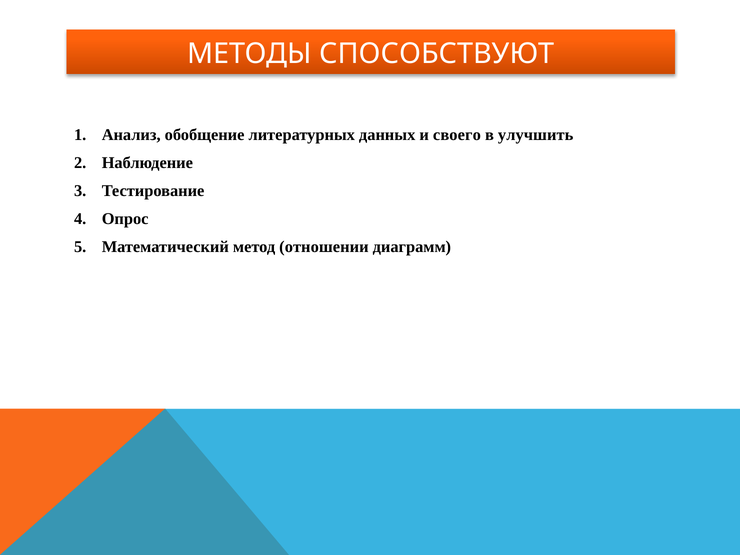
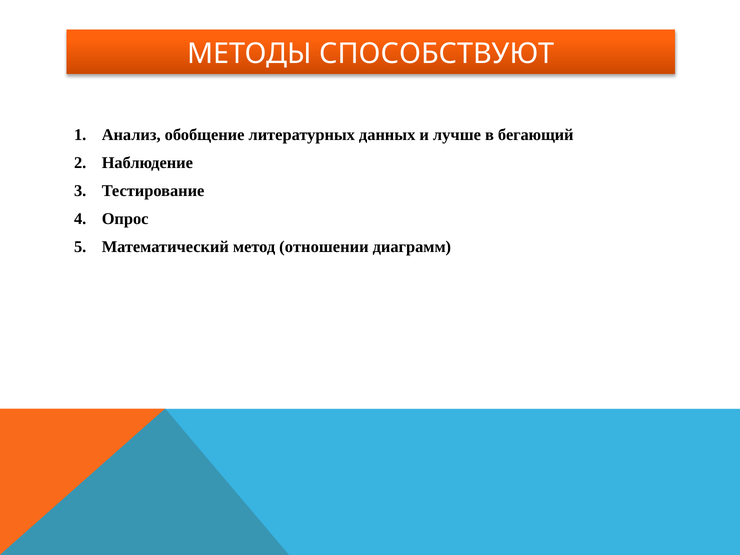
своего: своего -> лучше (457, 135)
улучшить: улучшить -> бегающий (536, 135)
